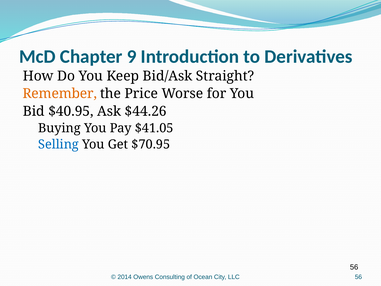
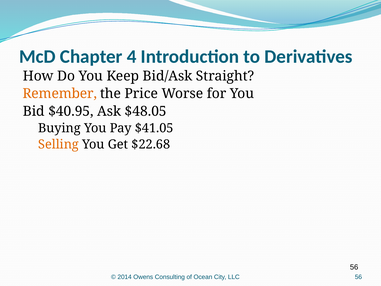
9: 9 -> 4 (132, 57)
$44.26: $44.26 -> $48.05 (146, 111)
Selling colour: blue -> orange (58, 144)
$70.95: $70.95 -> $22.68 (151, 144)
